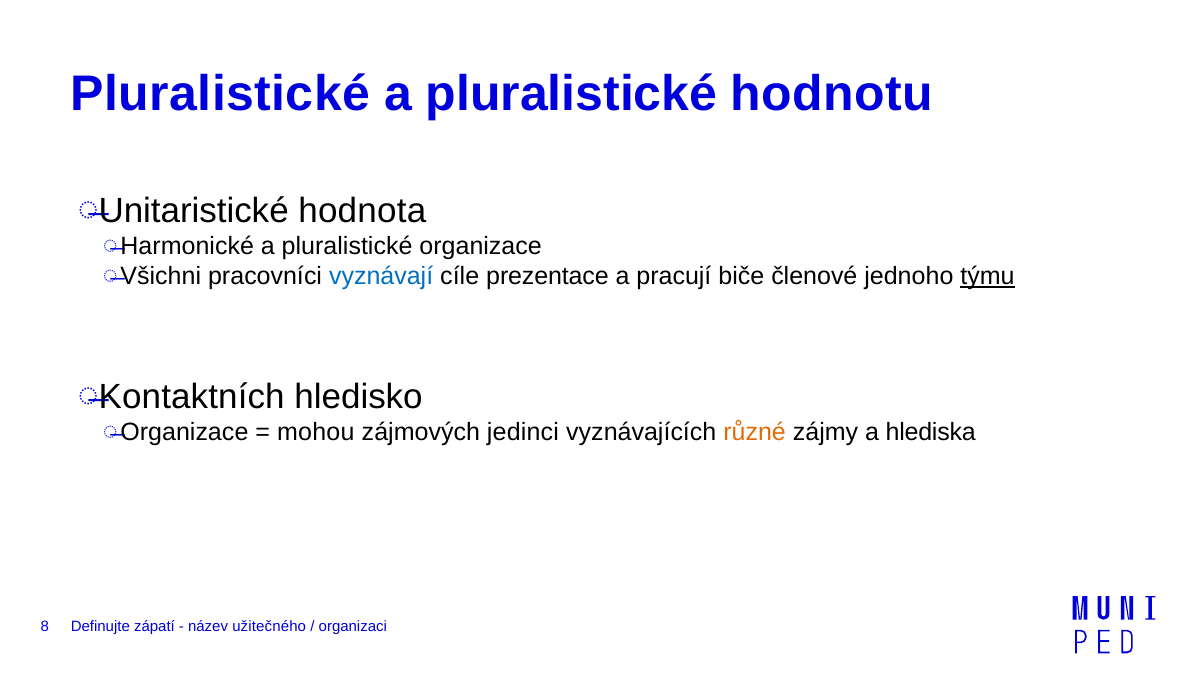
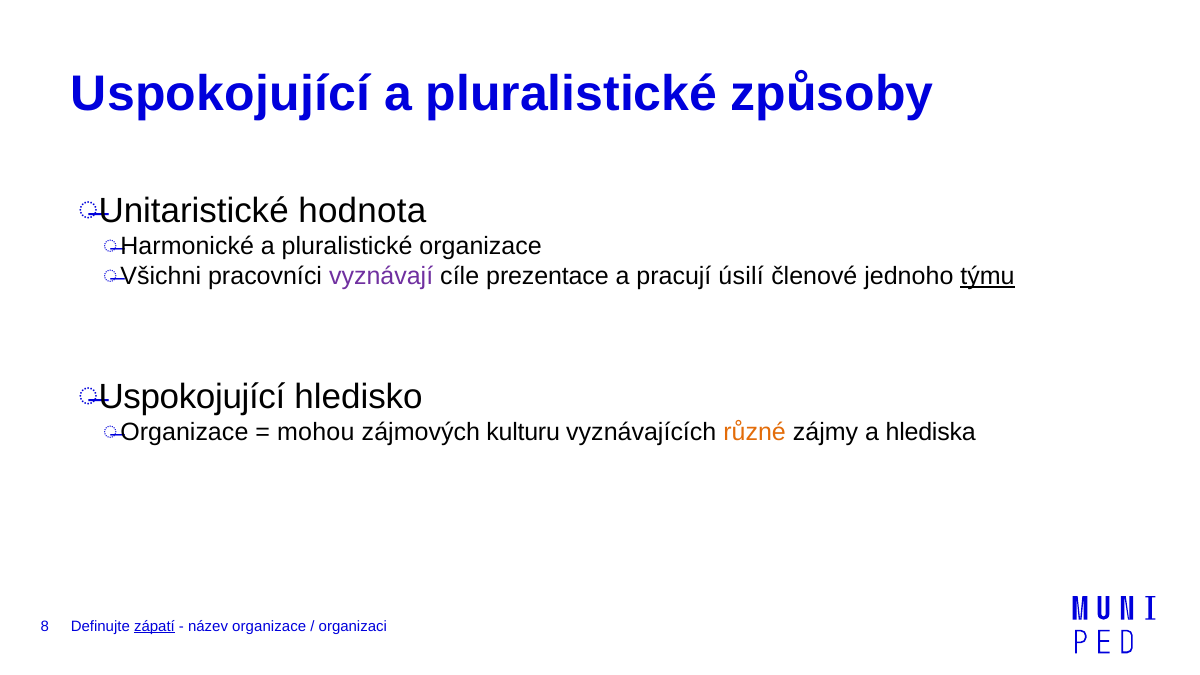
Pluralistické: Pluralistické -> Uspokojující (221, 94)
hodnotu: hodnotu -> způsoby (832, 94)
vyznávají colour: blue -> purple (381, 276)
biče: biče -> úsilí (741, 276)
Kontaktních: Kontaktních -> Uspokojující (192, 397)
jedinci: jedinci -> kulturu (523, 432)
zápatí underline: none -> present (154, 626)
název užitečného: užitečného -> organizace (269, 626)
